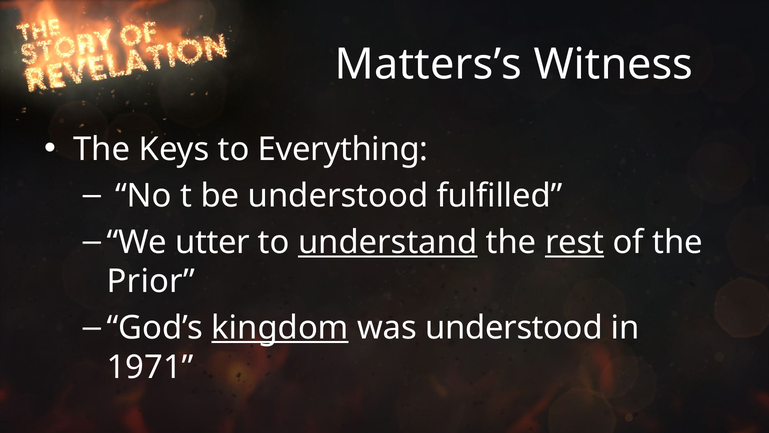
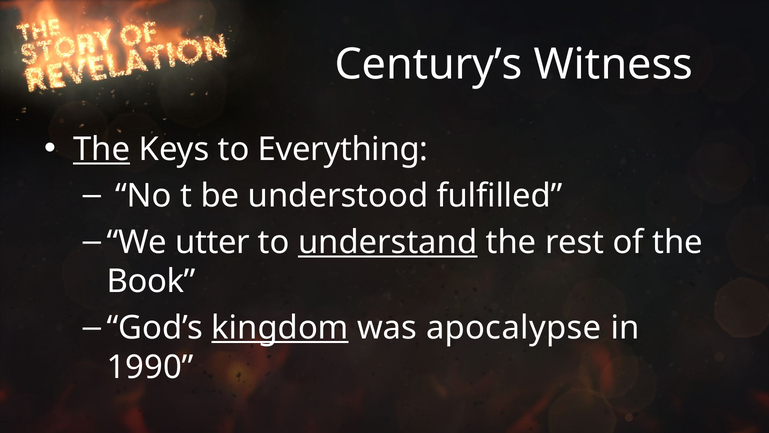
Matters’s: Matters’s -> Century’s (429, 64)
The underline: none -> present (102, 149)
rest underline: present -> none (575, 242)
Prior: Prior -> Book (151, 281)
was understood: understood -> apocalypse (514, 328)
1971: 1971 -> 1990 (150, 367)
